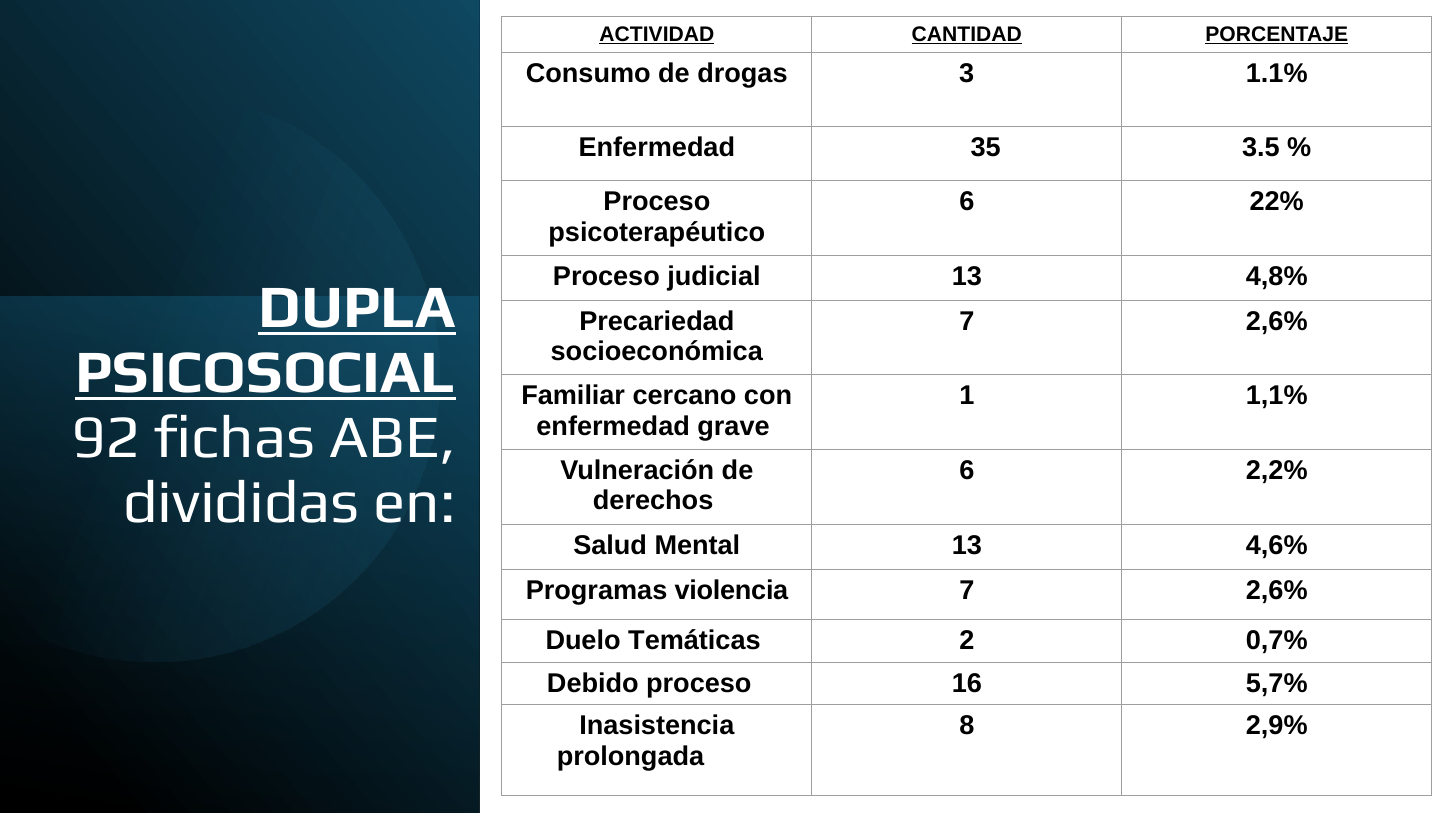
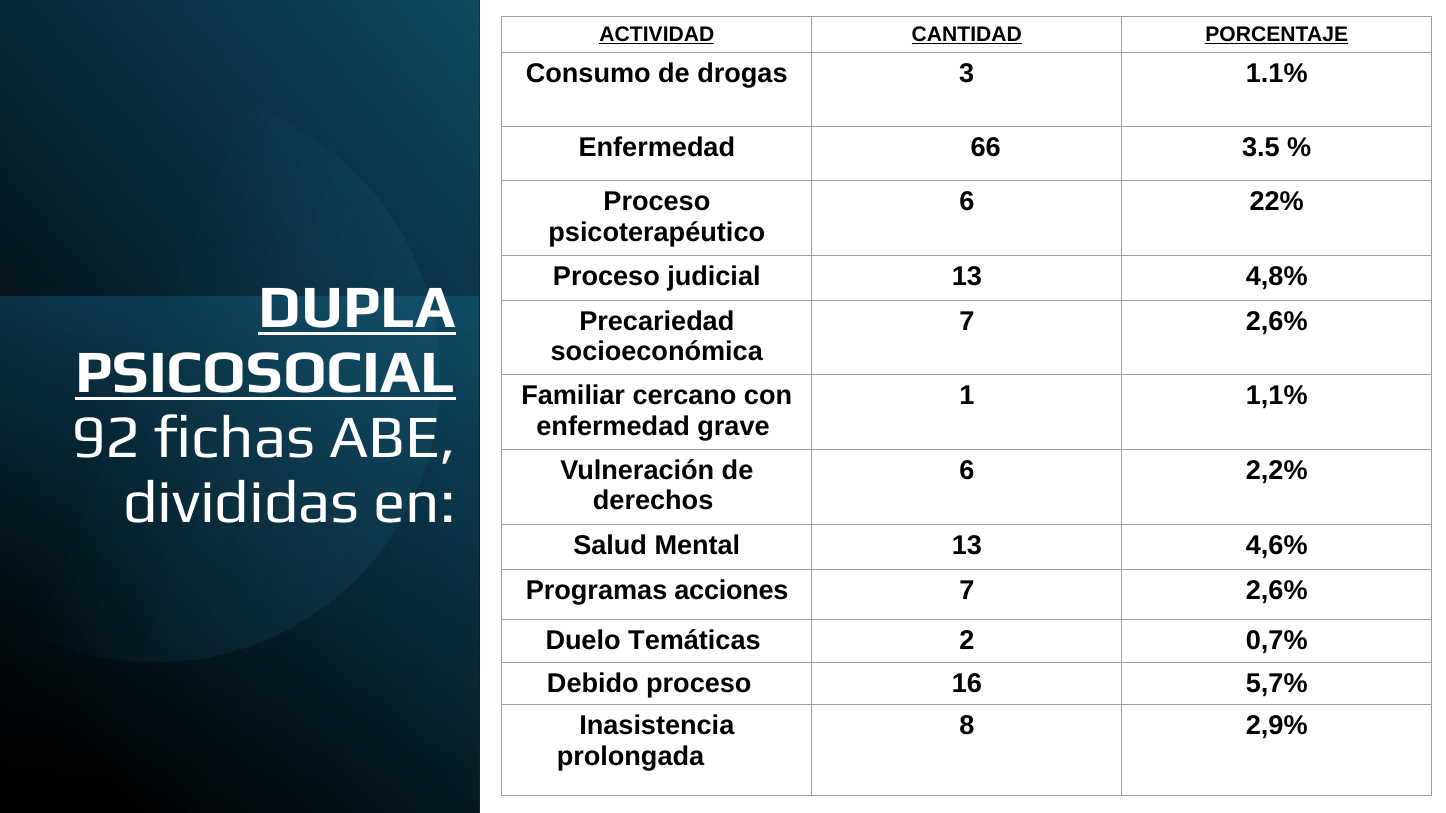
35: 35 -> 66 (986, 148)
violencia: violencia -> acciones (731, 591)
